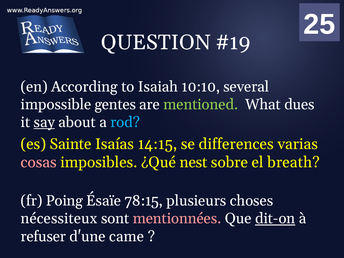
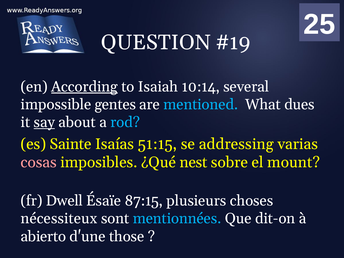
According underline: none -> present (85, 87)
10:10: 10:10 -> 10:14 (201, 87)
mentioned colour: light green -> light blue (201, 104)
14:15: 14:15 -> 51:15 (157, 144)
differences: differences -> addressing (236, 144)
breath: breath -> mount (294, 162)
Poing: Poing -> Dwell (64, 201)
78:15: 78:15 -> 87:15 (144, 201)
mentionnées colour: pink -> light blue (177, 219)
dit-on underline: present -> none (275, 219)
refuser: refuser -> abierto (43, 236)
came: came -> those (127, 236)
